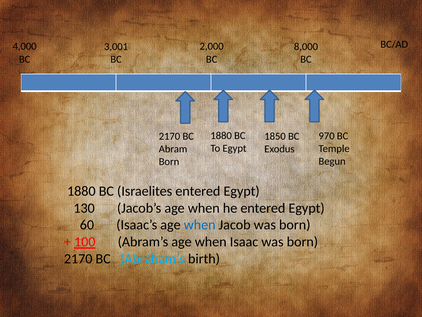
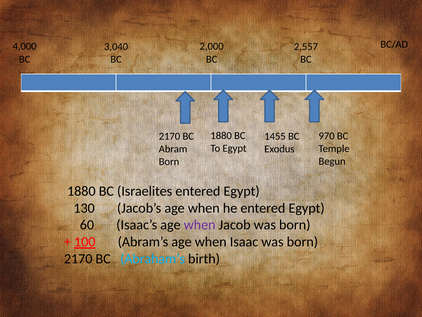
3,001: 3,001 -> 3,040 (116, 47)
8,000: 8,000 -> 2,557 (306, 47)
1850: 1850 -> 1455 (275, 136)
when colour: blue -> purple (200, 225)
